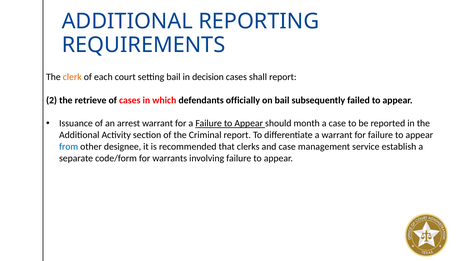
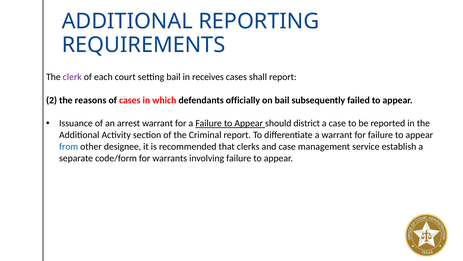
clerk colour: orange -> purple (72, 77)
decision: decision -> receives (208, 77)
retrieve: retrieve -> reasons (91, 100)
month: month -> district (307, 123)
